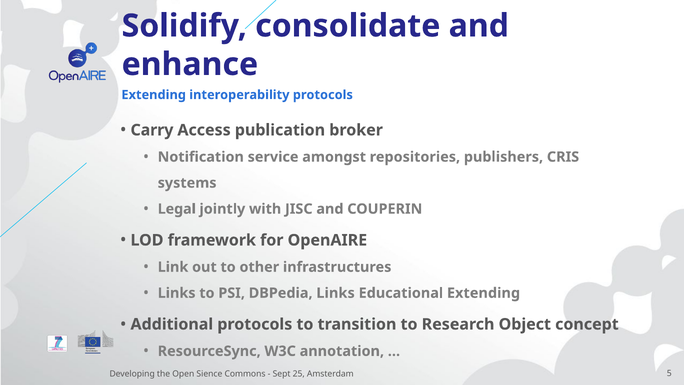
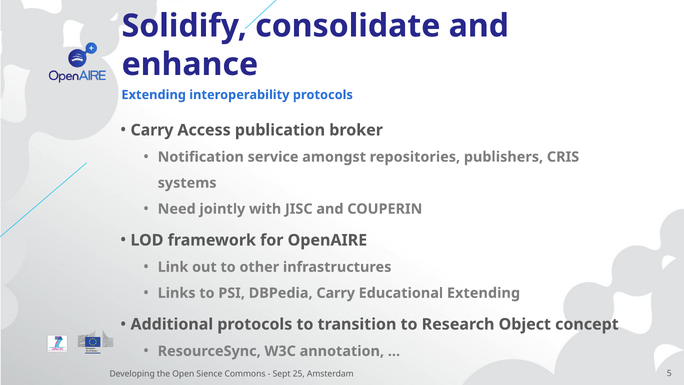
Legal: Legal -> Need (177, 209)
DBPedia Links: Links -> Carry (336, 293)
